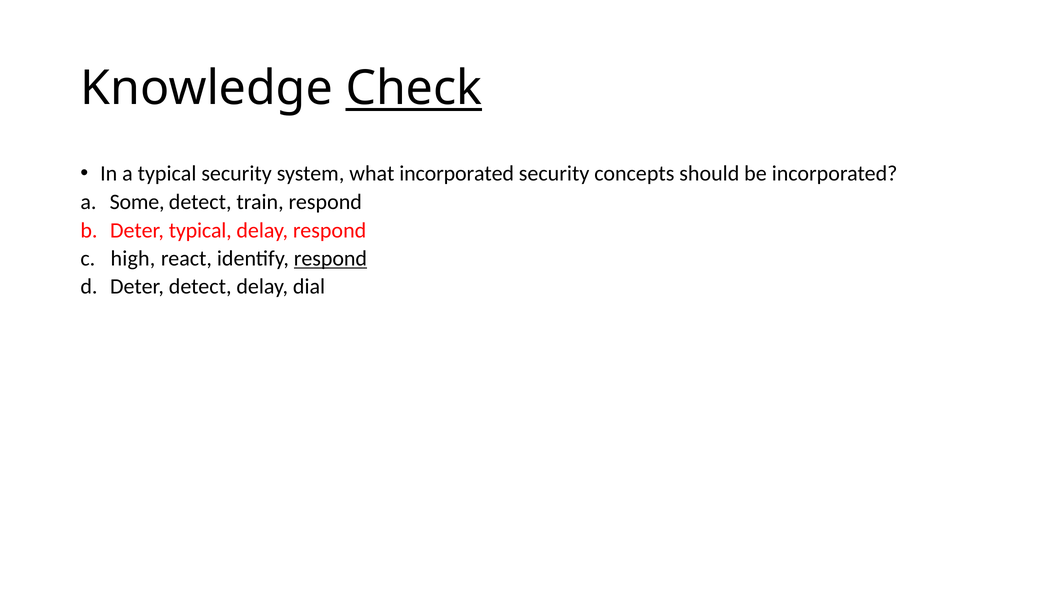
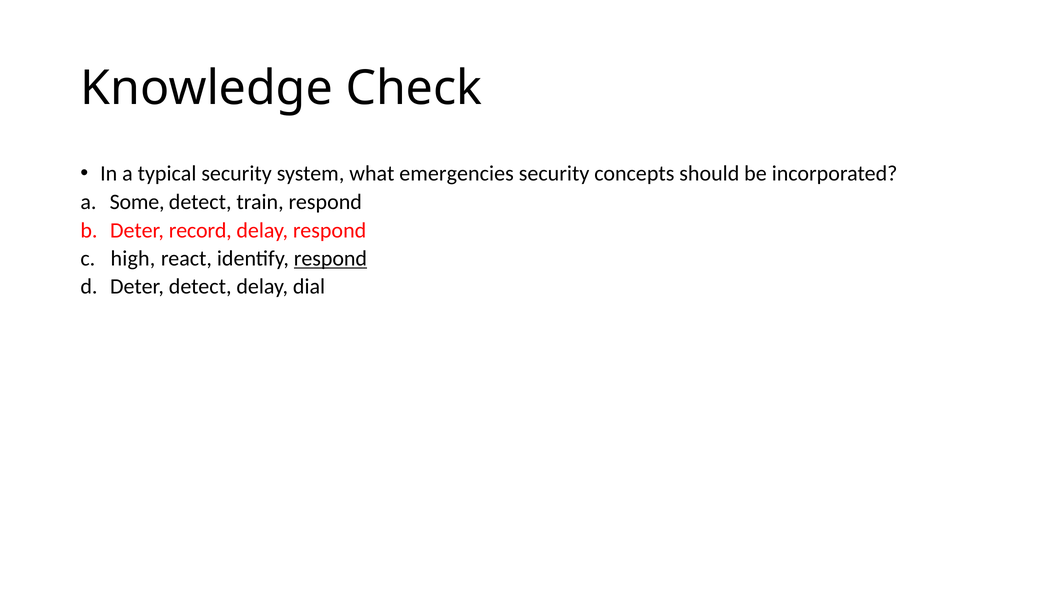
Check underline: present -> none (414, 89)
what incorporated: incorporated -> emergencies (457, 174)
Deter typical: typical -> record (200, 230)
